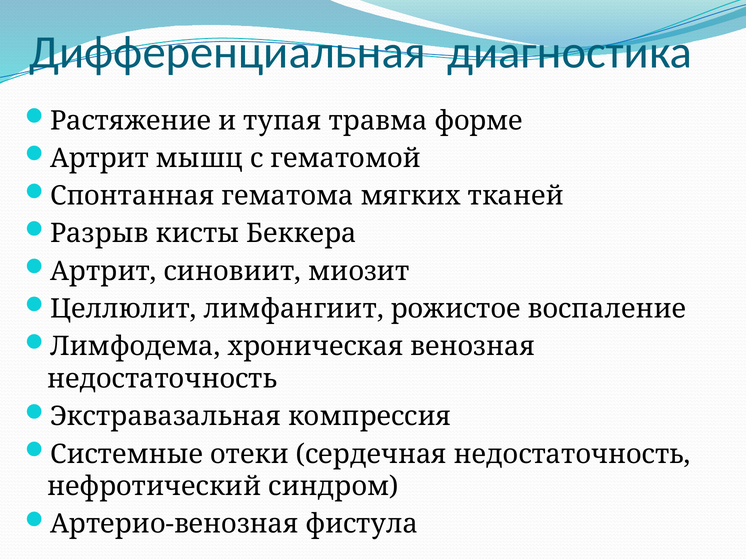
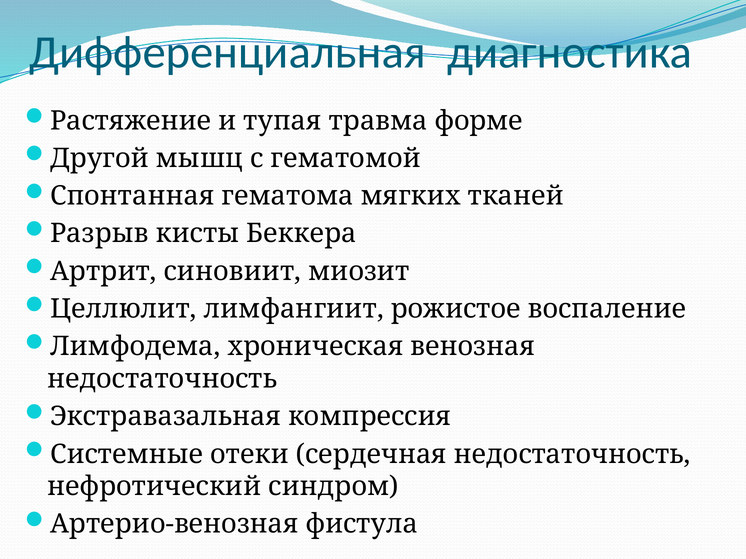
Артрит: Артрит -> Другой (99, 158)
